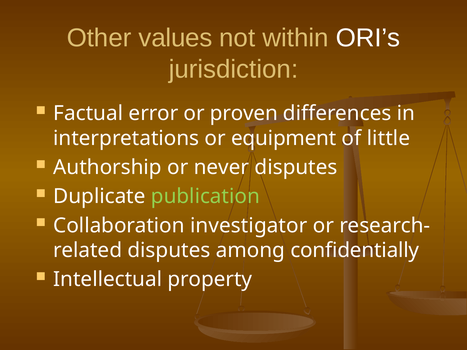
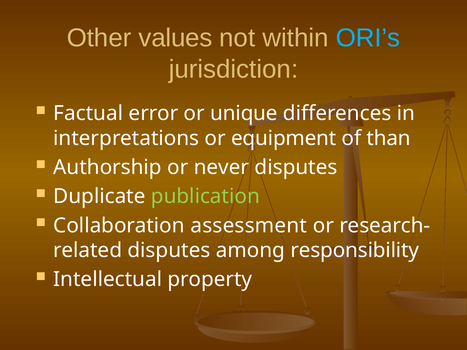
ORI’s colour: white -> light blue (368, 38)
proven: proven -> unique (244, 114)
little: little -> than (389, 138)
investigator: investigator -> assessment (249, 226)
confidentially: confidentially -> responsibility (355, 251)
